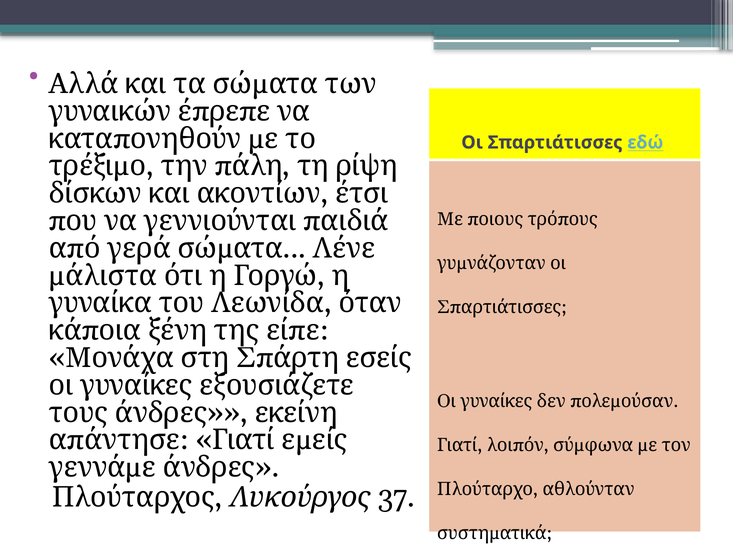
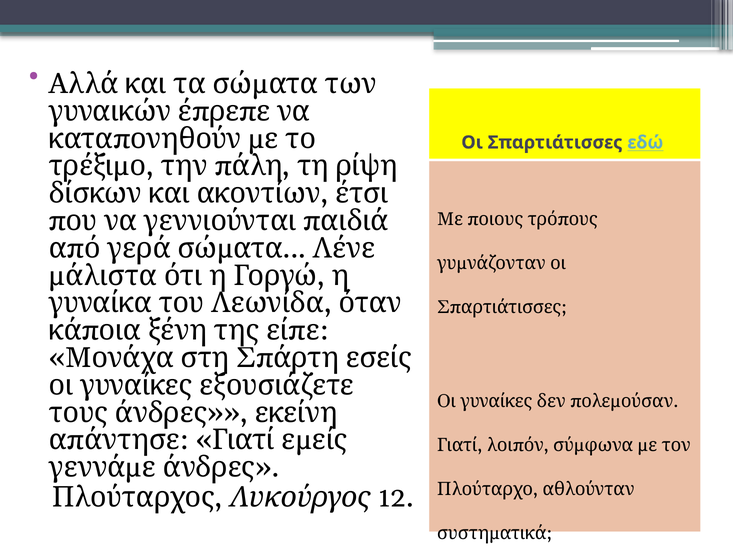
37: 37 -> 12 (396, 497)
